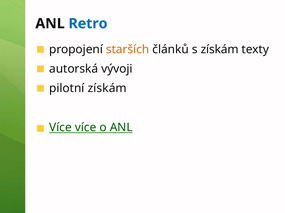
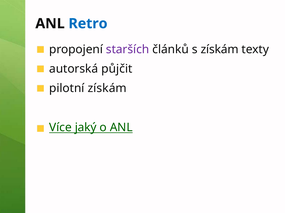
starších colour: orange -> purple (128, 50)
vývoji: vývoji -> půjčit (117, 69)
Více více: více -> jaký (86, 128)
